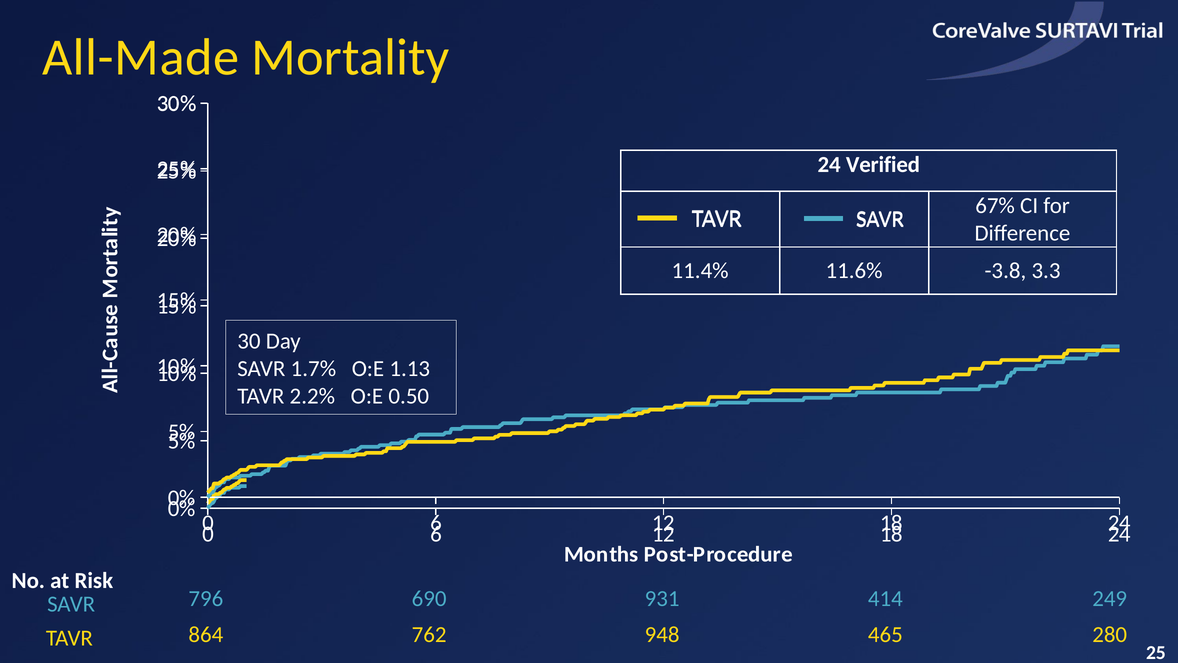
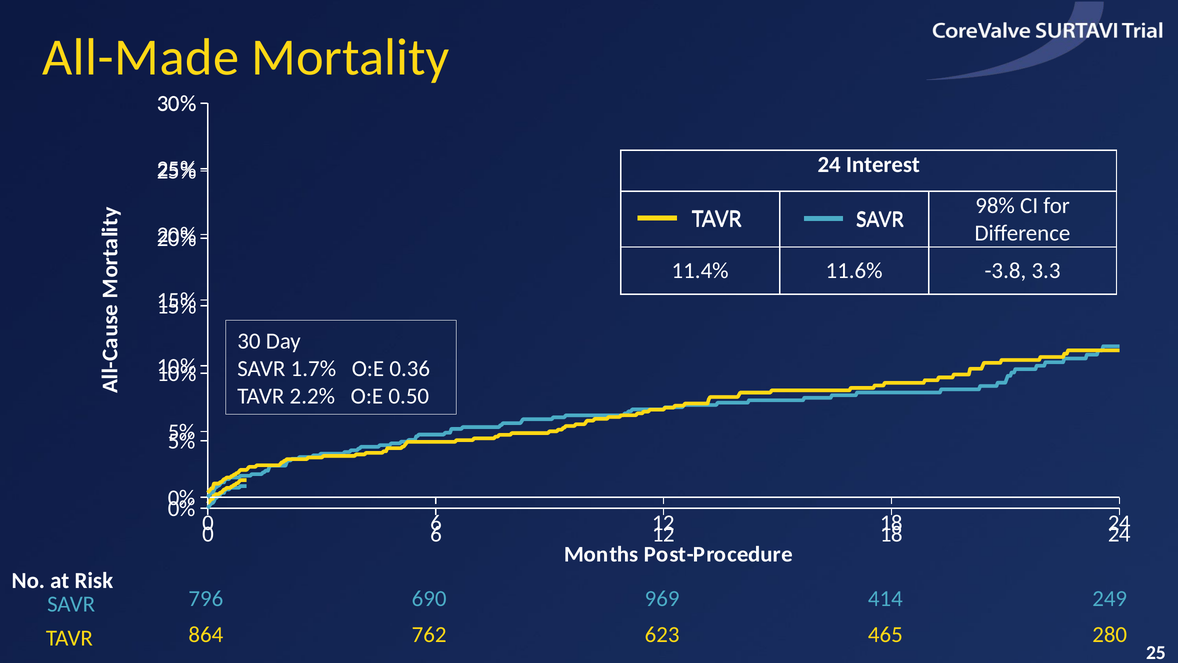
Verified: Verified -> Interest (883, 164)
67%: 67% -> 98% (995, 205)
1.13: 1.13 -> 0.36 (410, 369)
931: 931 -> 969 (662, 598)
948: 948 -> 623 (662, 635)
